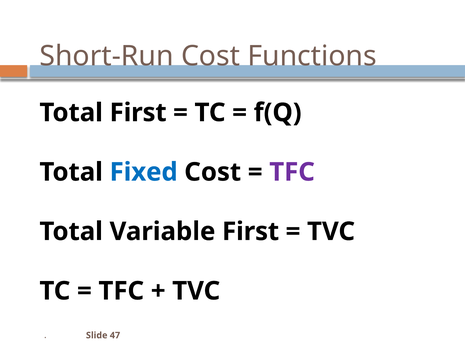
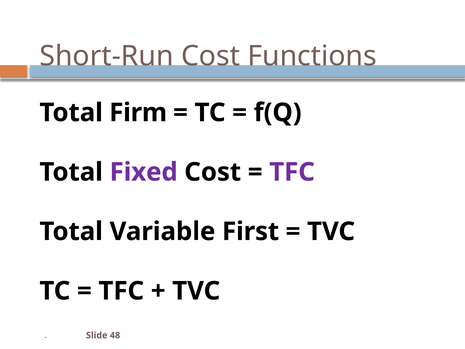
Total First: First -> Firm (138, 113)
Fixed colour: blue -> purple (144, 172)
47: 47 -> 48 (115, 335)
